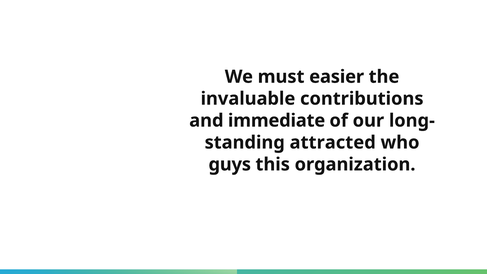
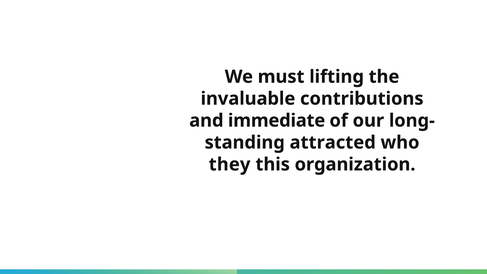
easier: easier -> lifting (337, 77)
guys: guys -> they (230, 164)
